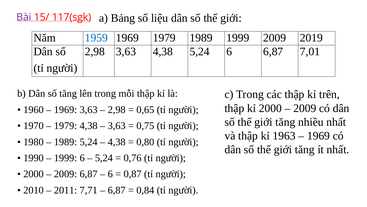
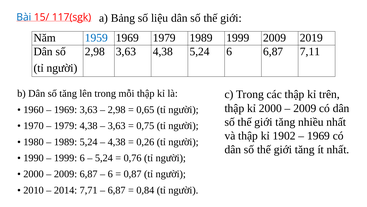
Bài colour: purple -> blue (24, 17)
7,01: 7,01 -> 7,11 (310, 51)
1963: 1963 -> 1902 (284, 135)
0,80: 0,80 -> 0,26 (145, 142)
2011: 2011 -> 2014 (66, 190)
